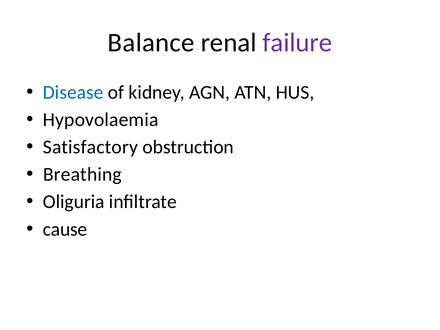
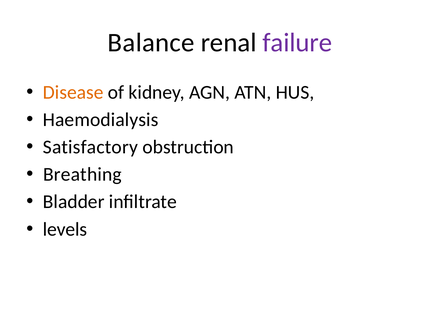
Disease colour: blue -> orange (73, 92)
Hypovolaemia: Hypovolaemia -> Haemodialysis (101, 120)
Oliguria: Oliguria -> Bladder (74, 202)
cause: cause -> levels (65, 229)
